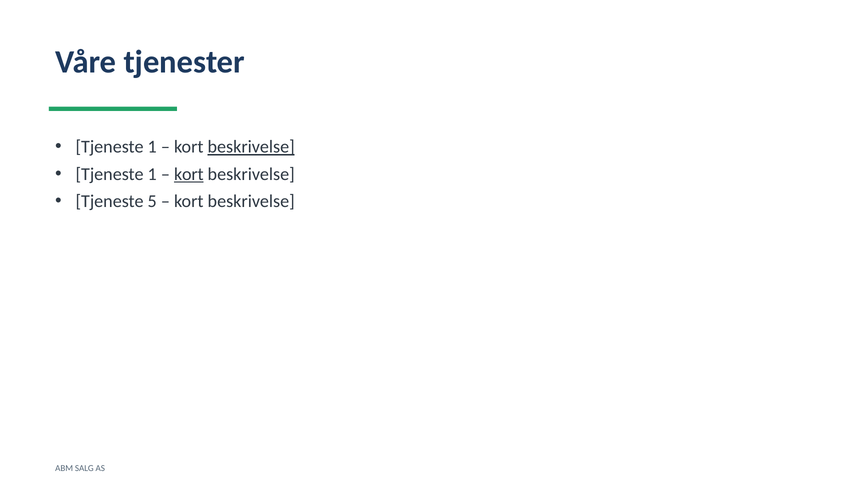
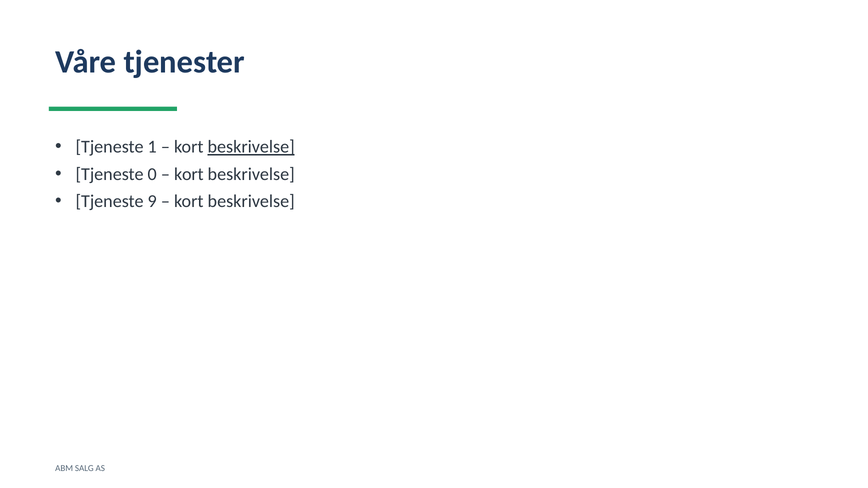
1: 1 -> 0 (152, 174)
kort underline: present -> none (189, 174)
5: 5 -> 9 (152, 201)
